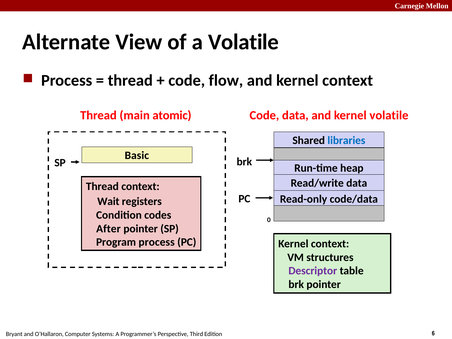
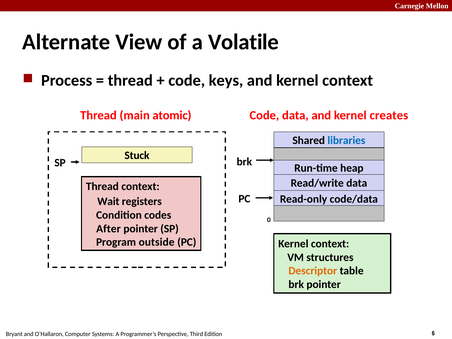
flow: flow -> keys (226, 81)
kernel volatile: volatile -> creates (389, 115)
Basic: Basic -> Stuck (137, 156)
Program process: process -> outside (157, 242)
Descriptor colour: purple -> orange (313, 271)
